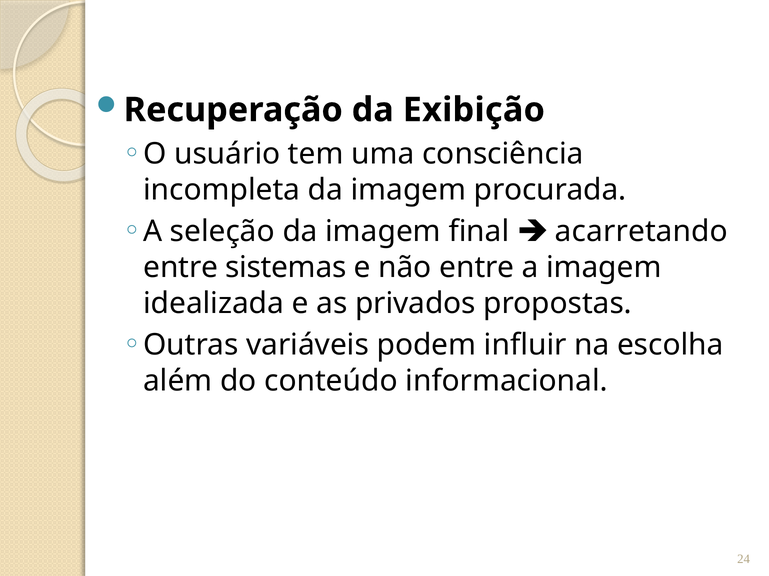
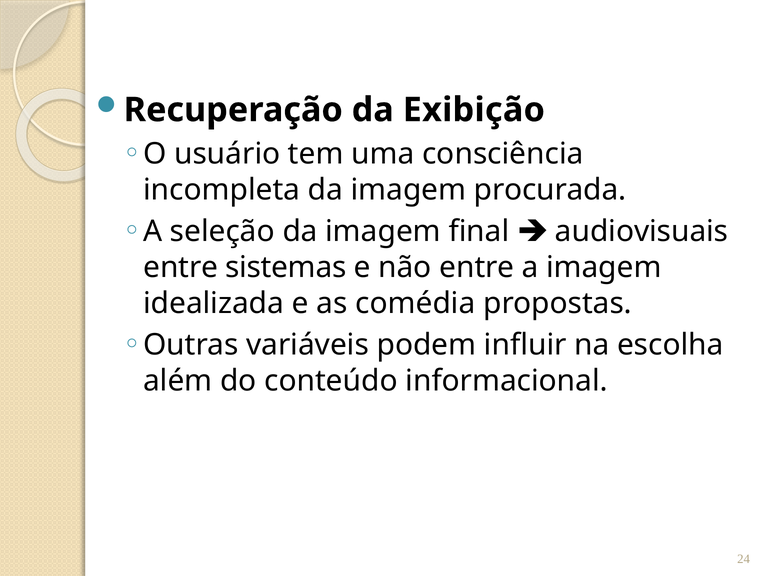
acarretando: acarretando -> audiovisuais (642, 232)
privados: privados -> comédia (415, 304)
